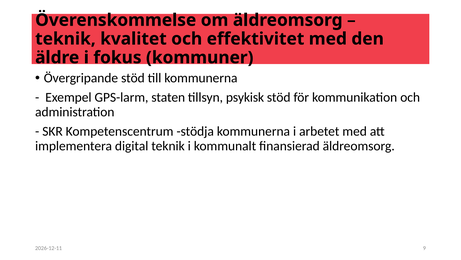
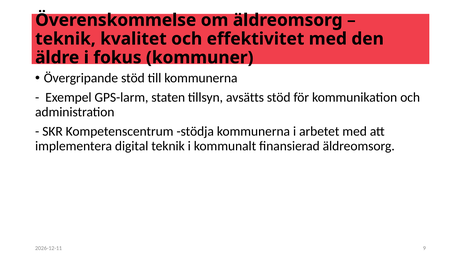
psykisk: psykisk -> avsätts (245, 97)
